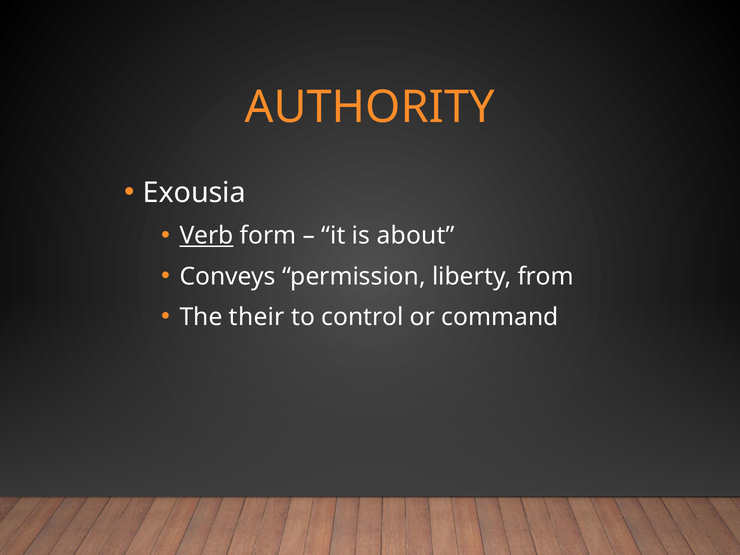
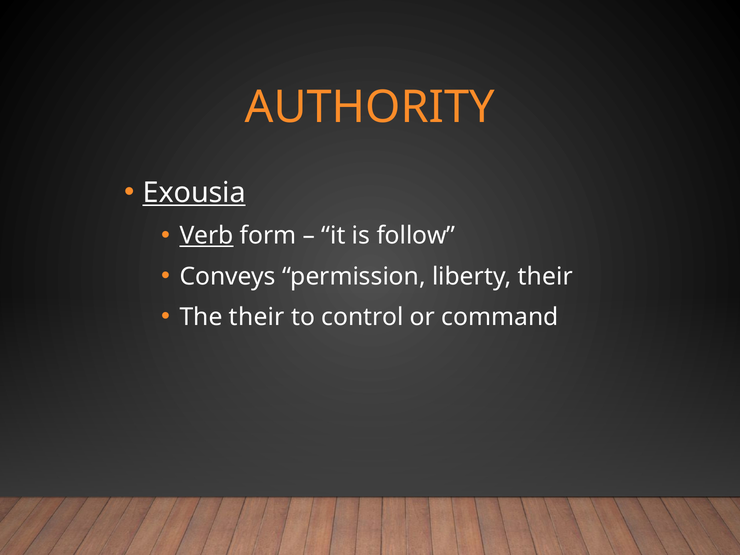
Exousia underline: none -> present (194, 193)
about: about -> follow (416, 236)
liberty from: from -> their (545, 276)
